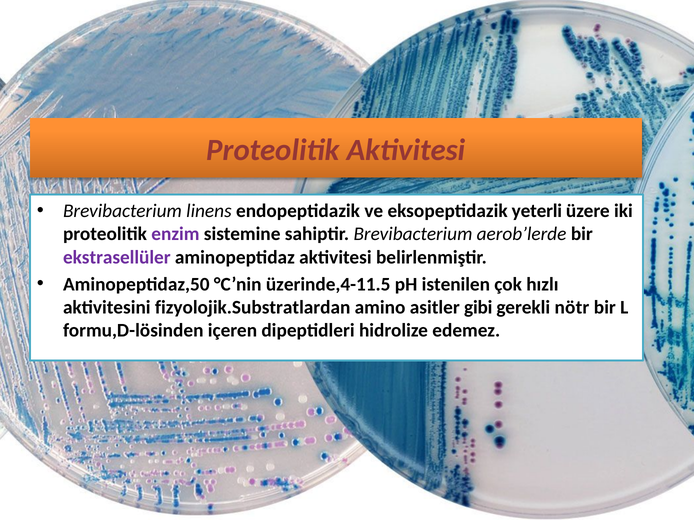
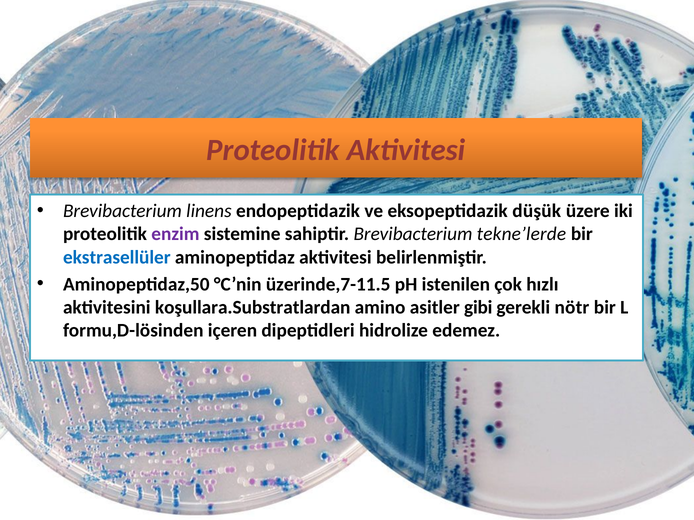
yeterli: yeterli -> düşük (537, 211)
aerob’lerde: aerob’lerde -> tekne’lerde (521, 234)
ekstrasellüler colour: purple -> blue (117, 257)
üzerinde,4-11.5: üzerinde,4-11.5 -> üzerinde,7-11.5 (328, 284)
fizyolojik.Substratlardan: fizyolojik.Substratlardan -> koşullara.Substratlardan (253, 308)
